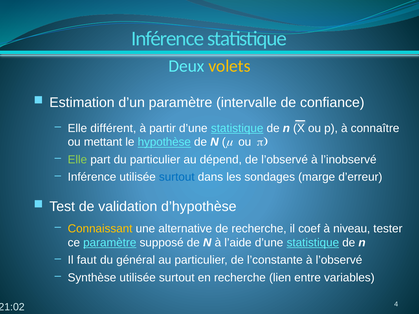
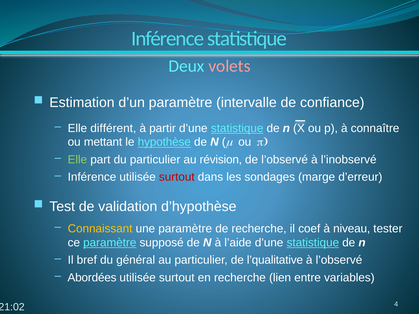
volets colour: yellow -> pink (229, 66)
dépend: dépend -> révision (221, 160)
surtout colour: blue -> red (177, 177)
une alternative: alternative -> paramètre (185, 229)
faut: faut -> bref (87, 260)
l’constante: l’constante -> l’qualitative (275, 260)
Synthèse: Synthèse -> Abordées (92, 278)
